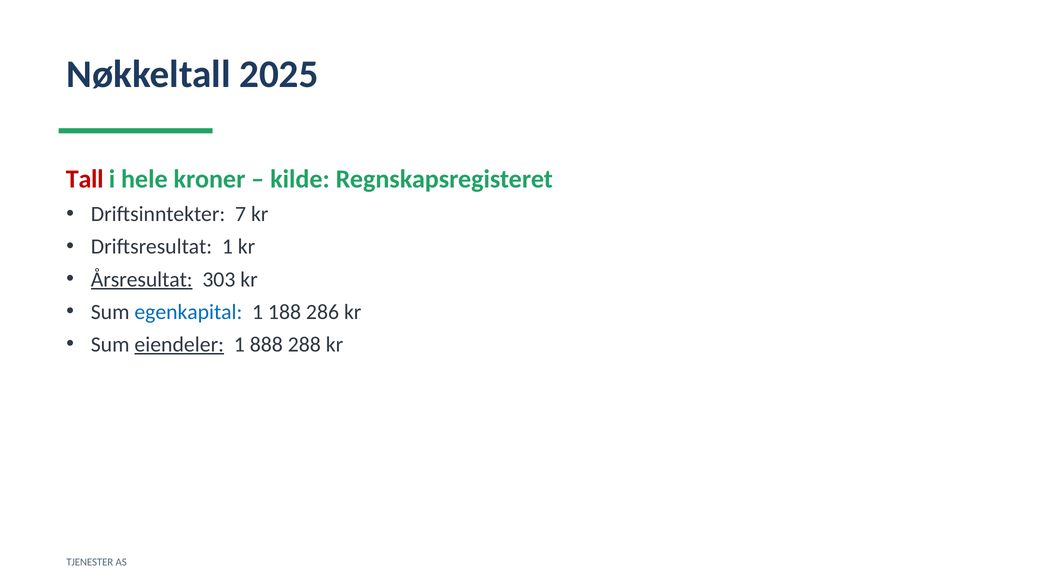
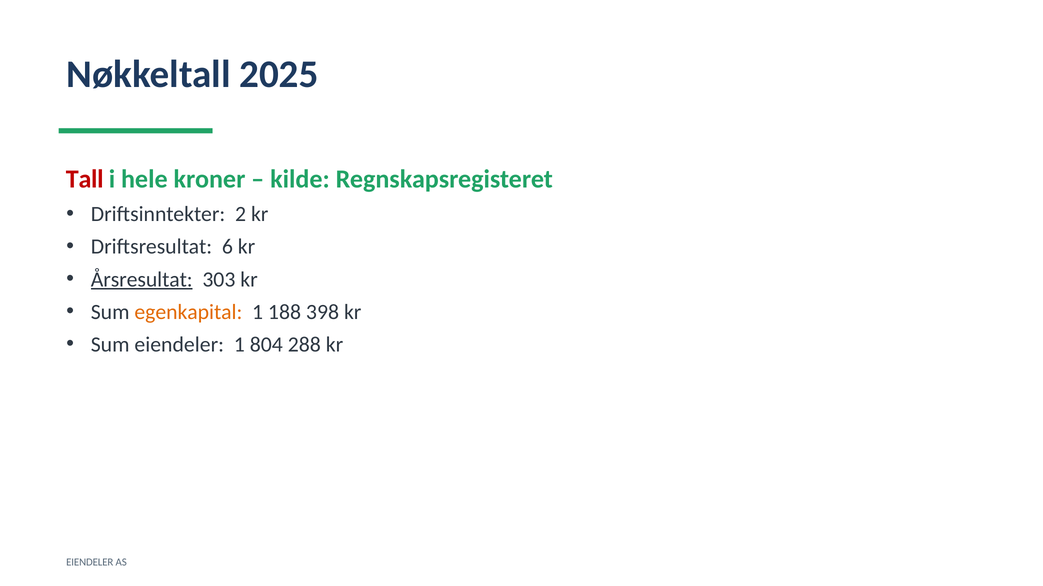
7: 7 -> 2 (241, 214)
Driftsresultat 1: 1 -> 6 (227, 247)
egenkapital colour: blue -> orange (188, 312)
286: 286 -> 398 (323, 312)
eiendeler underline: present -> none (179, 345)
888: 888 -> 804 (266, 345)
TJENESTER: TJENESTER -> EIENDELER (90, 563)
